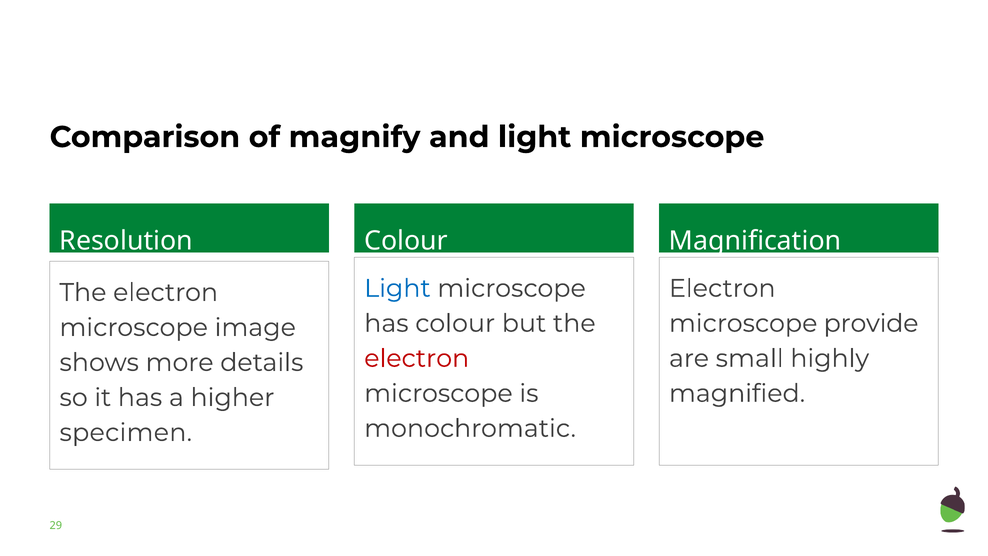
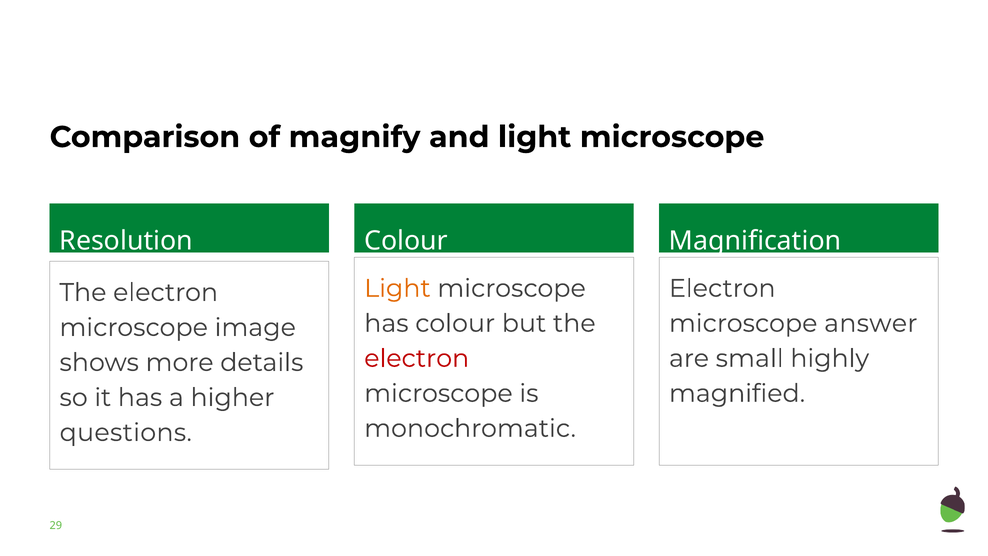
Light colour: blue -> orange (397, 288)
provide: provide -> answer (871, 323)
specimen: specimen -> questions (126, 432)
